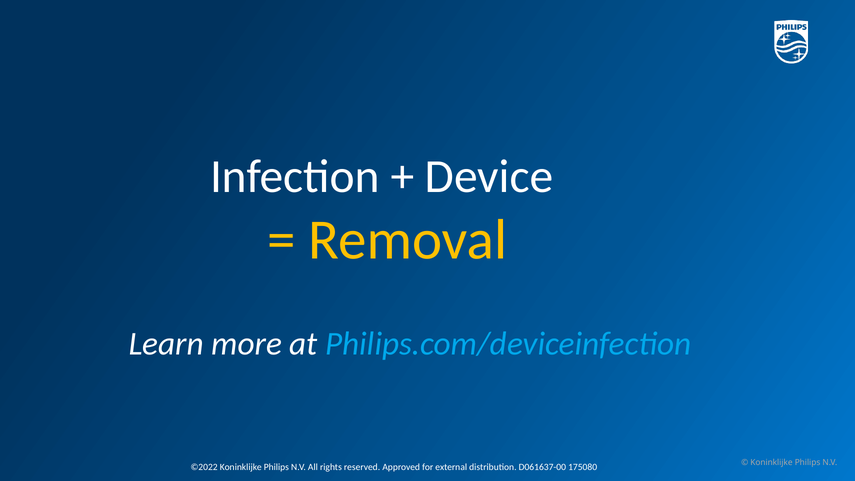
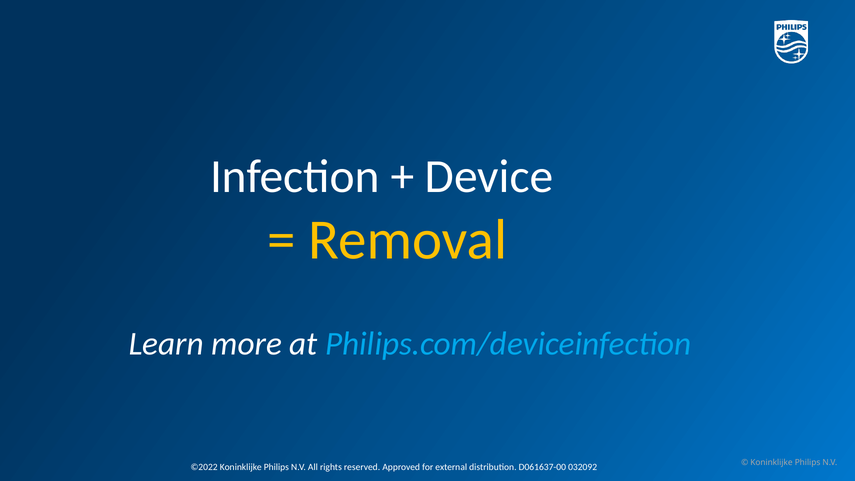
175080: 175080 -> 032092 (583, 467)
